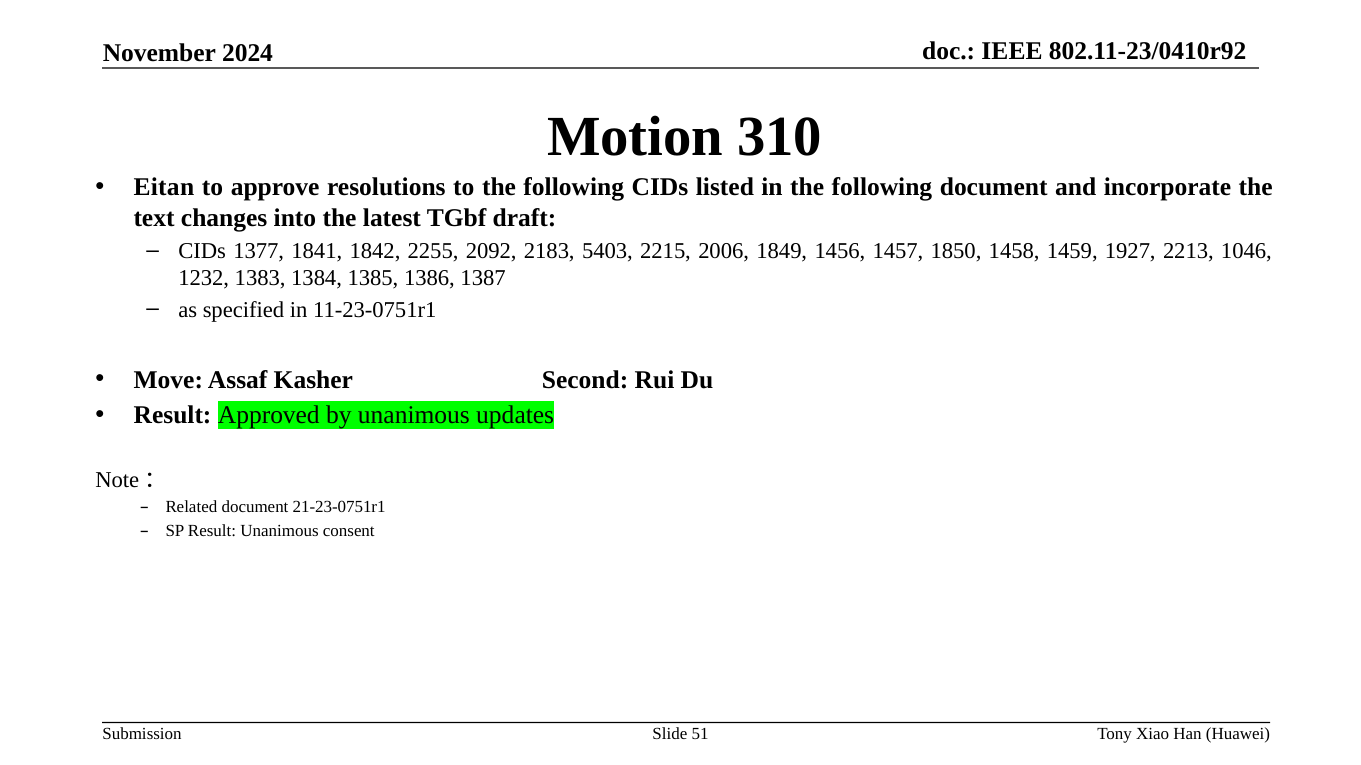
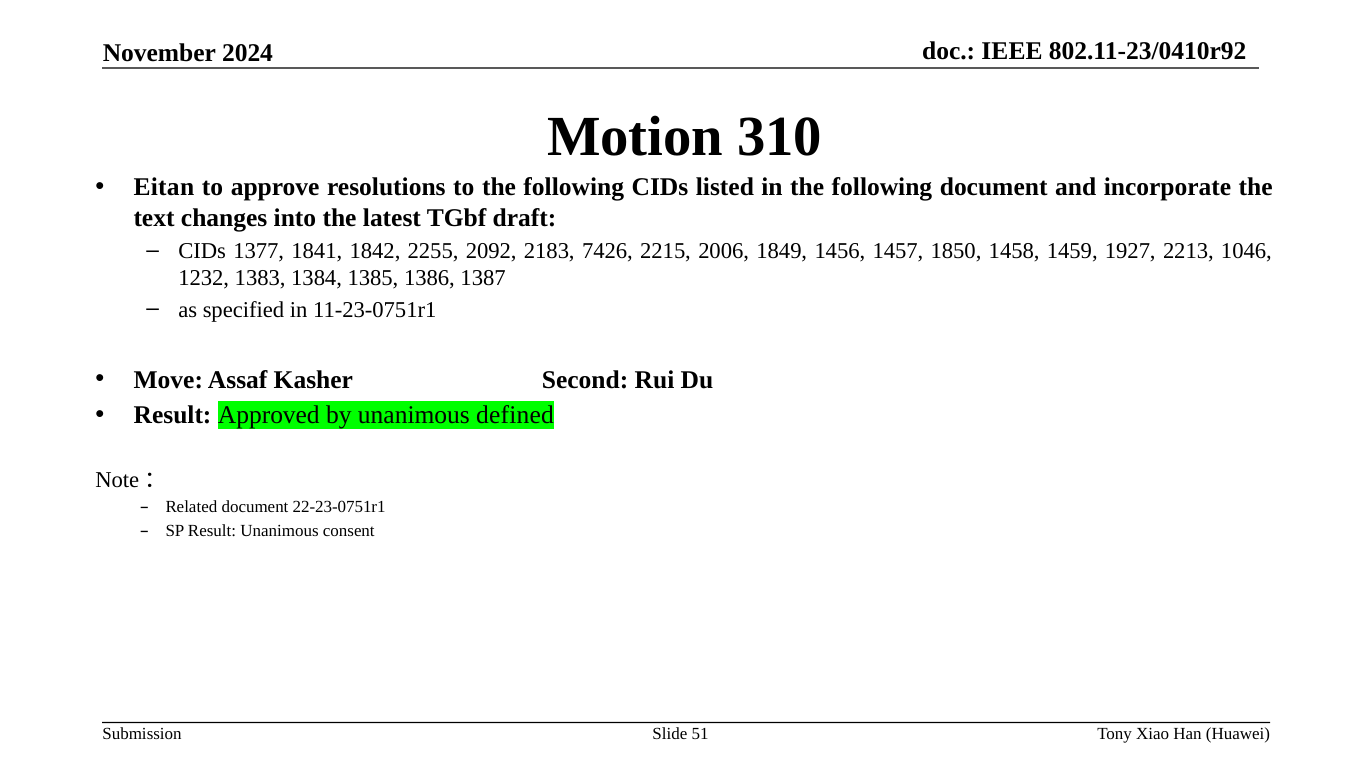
5403: 5403 -> 7426 (607, 251)
updates: updates -> defined (515, 416)
21-23-0751r1: 21-23-0751r1 -> 22-23-0751r1 (339, 508)
